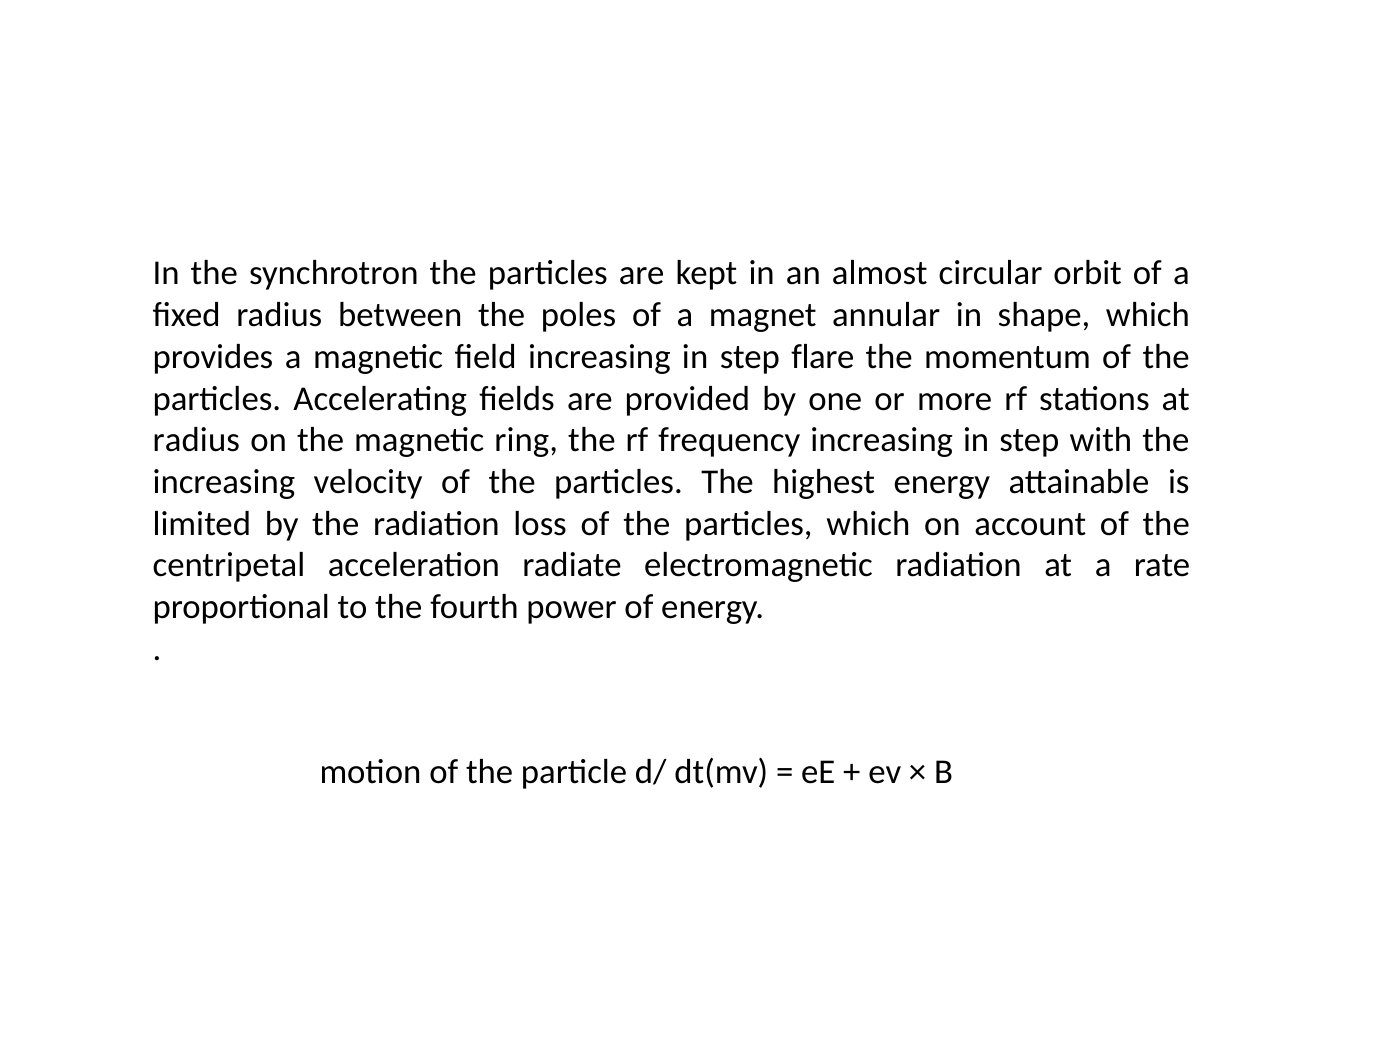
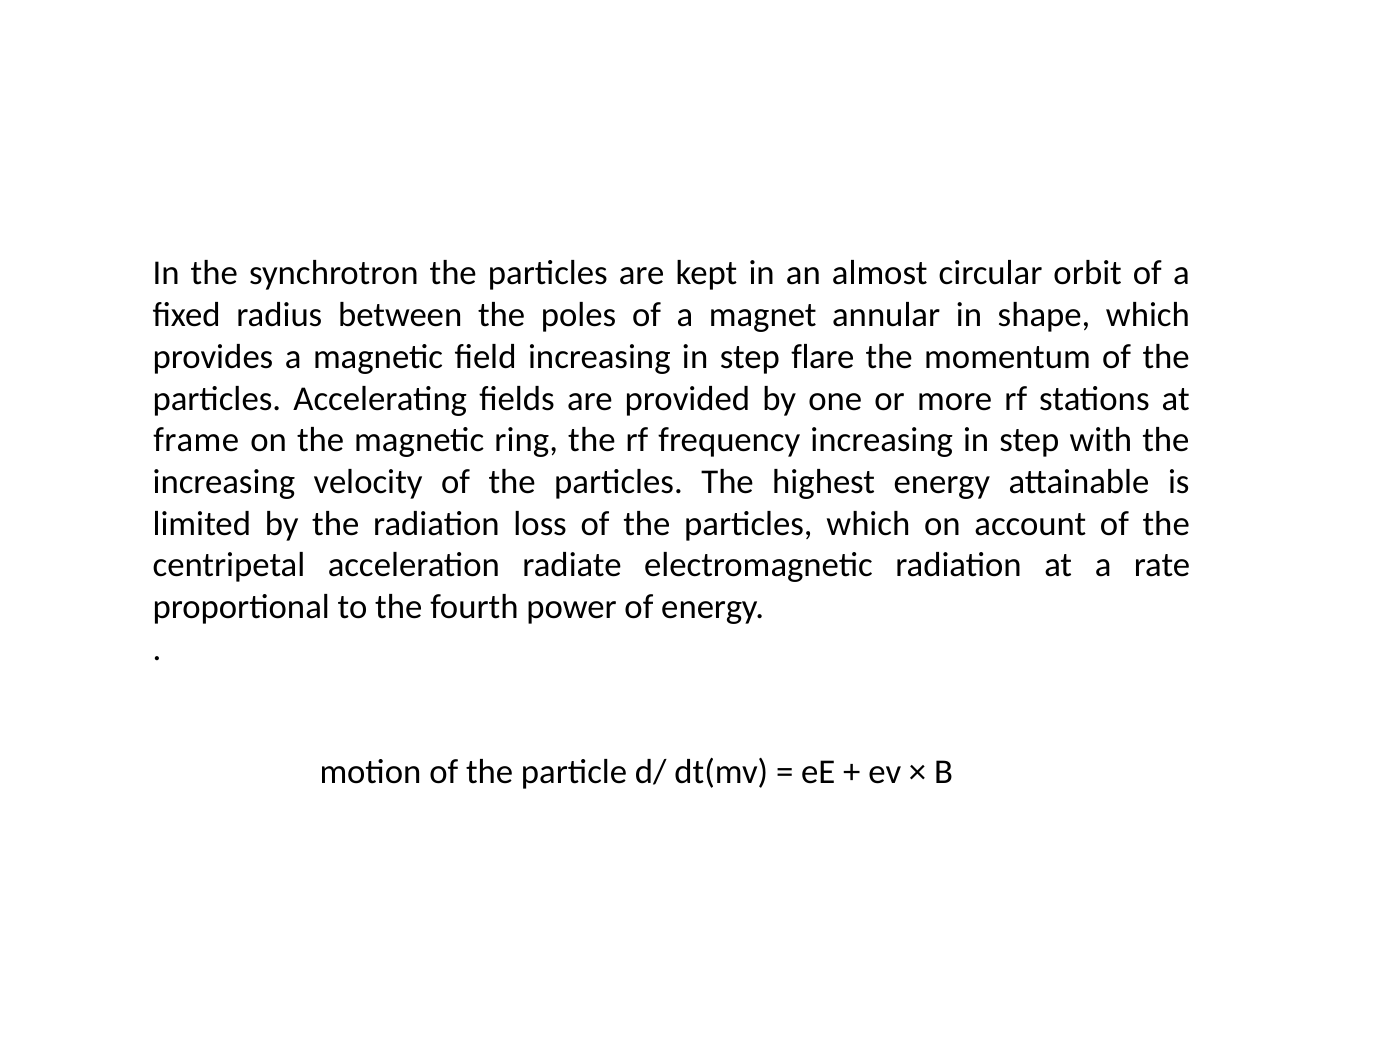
radius: radius -> frame (196, 440)
